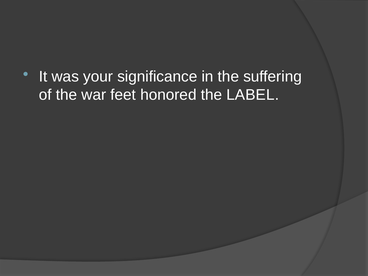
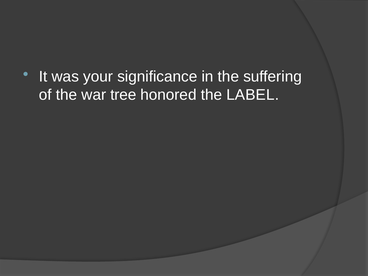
feet: feet -> tree (123, 95)
